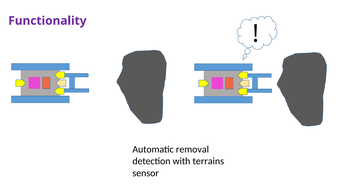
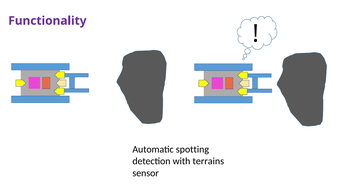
removal: removal -> spotting (192, 149)
